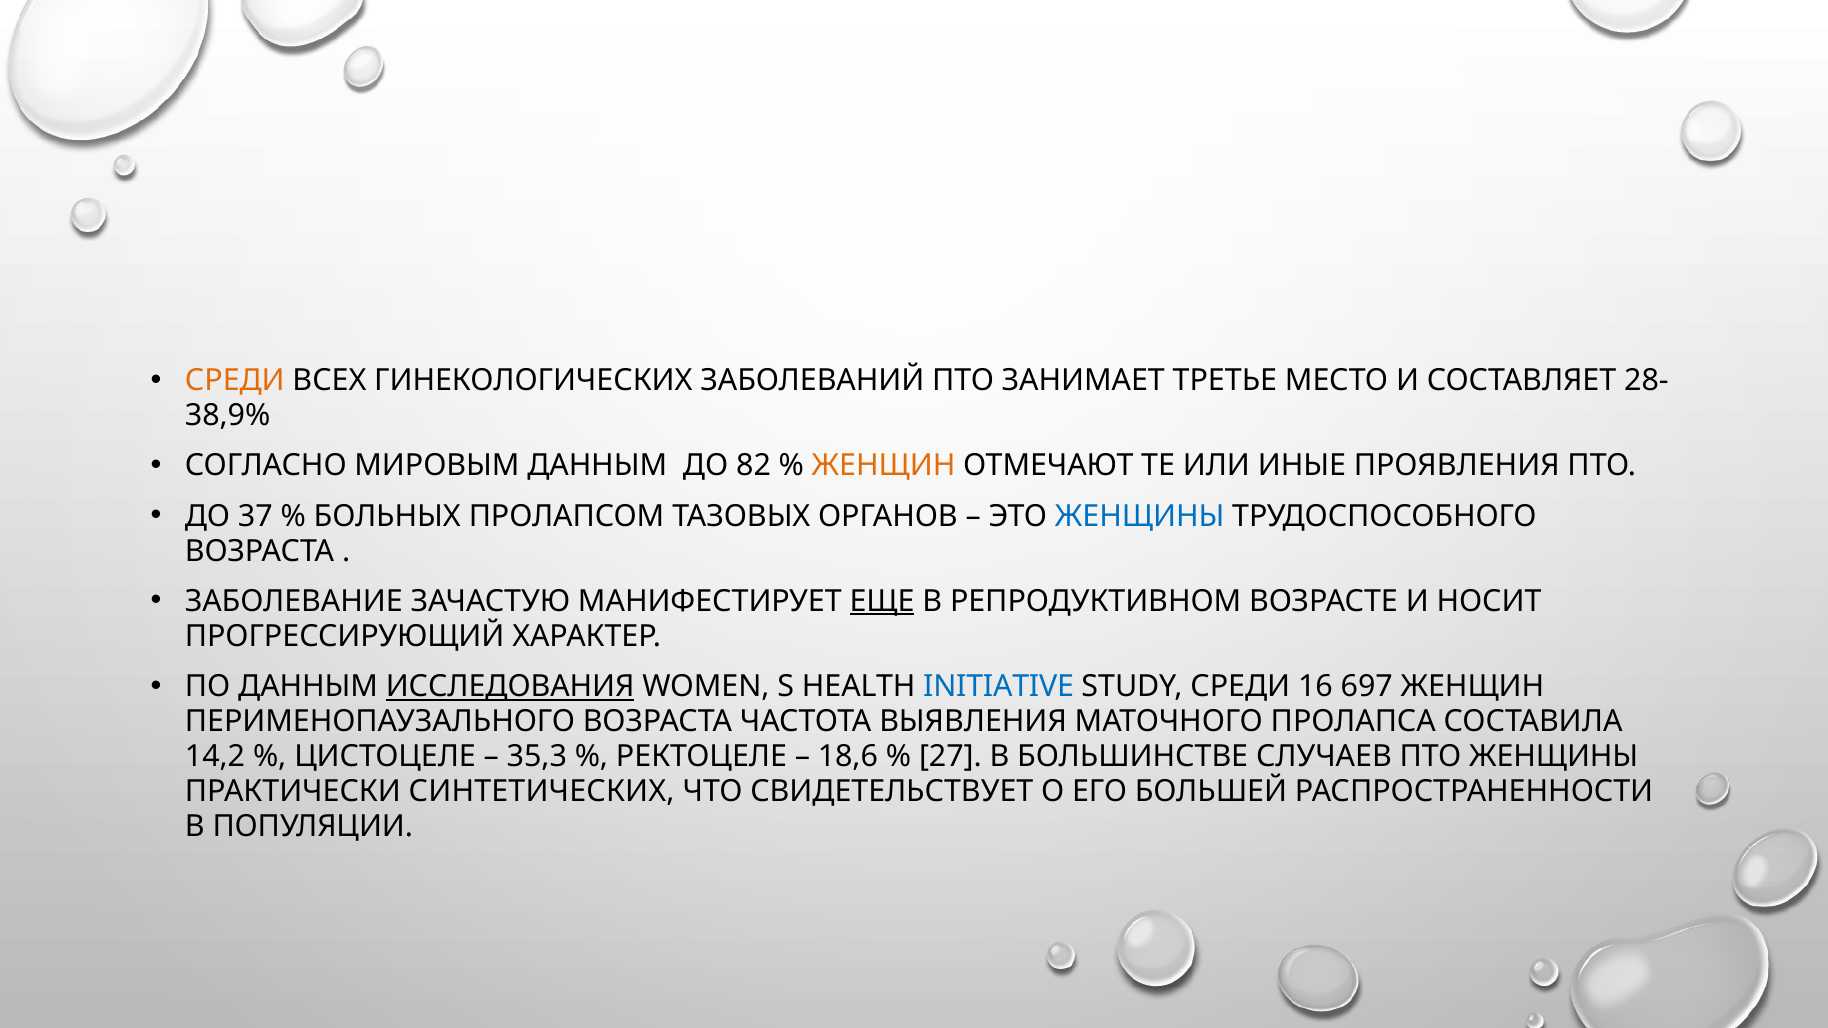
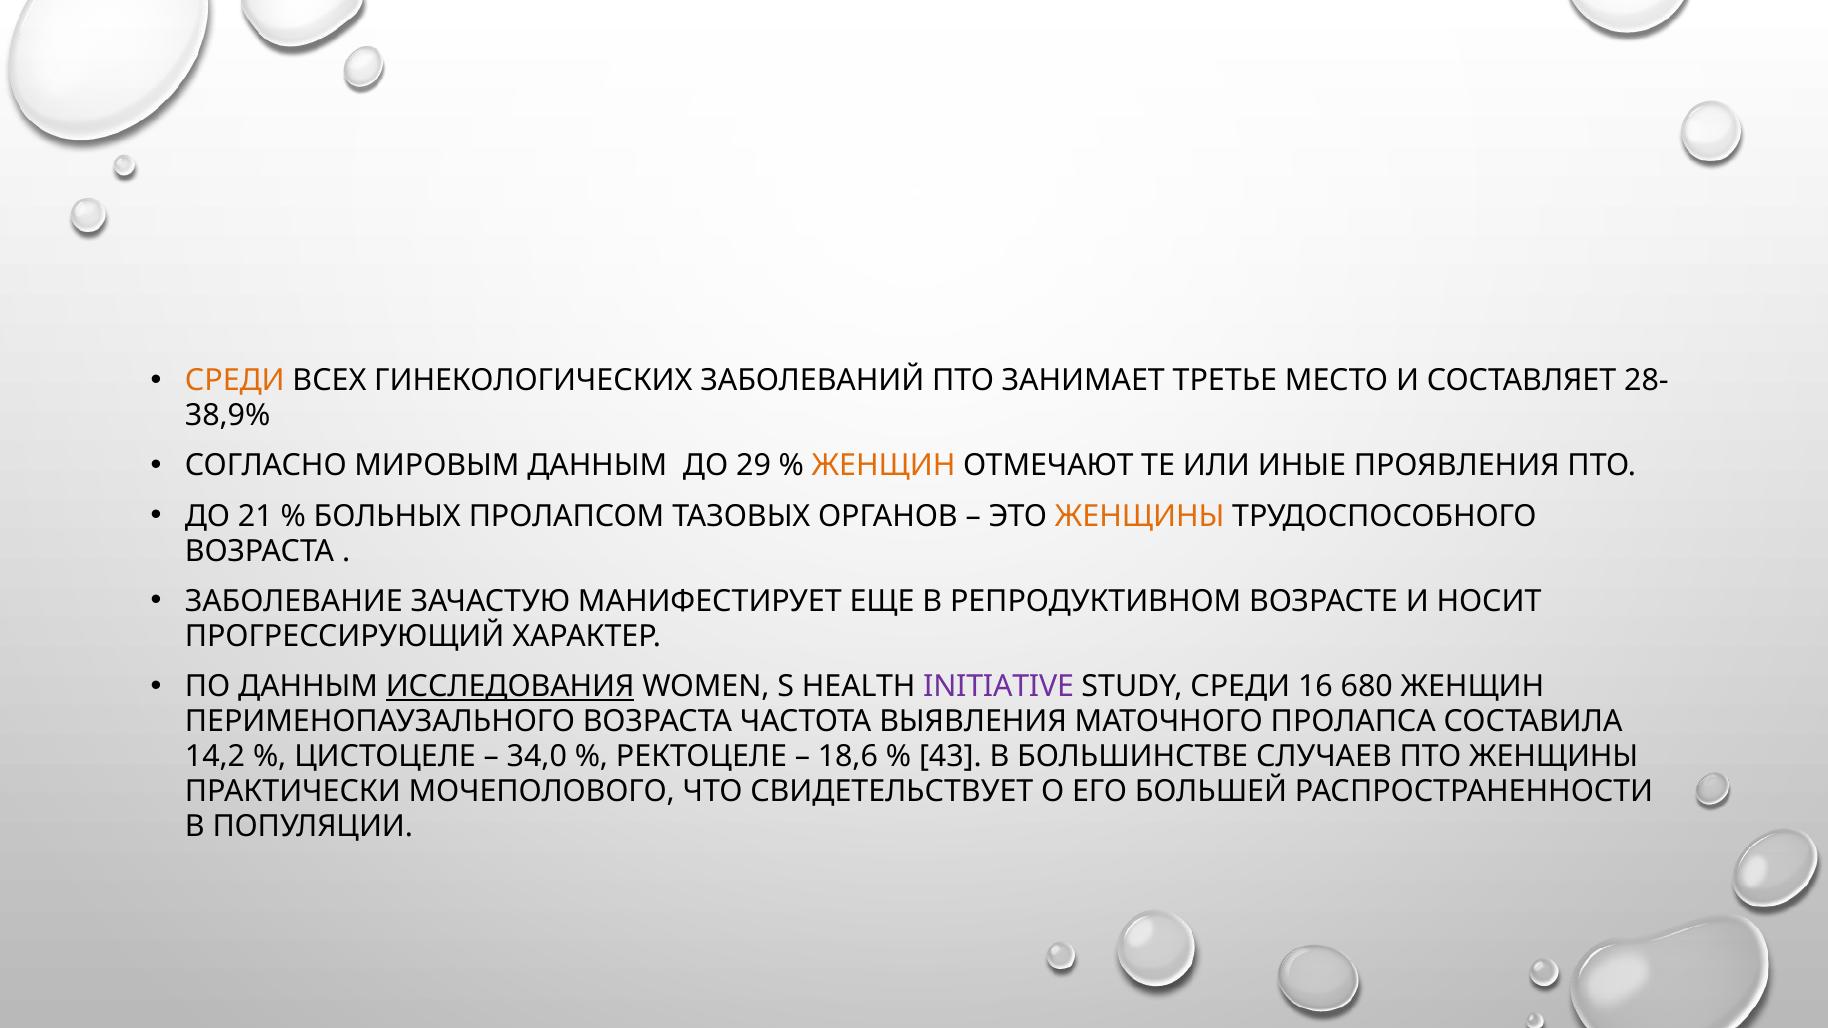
82: 82 -> 29 (754, 466)
37: 37 -> 21 (255, 516)
ЖЕНЩИНЫ colour: blue -> orange (1140, 516)
ЕЩЕ underline: present -> none (882, 601)
INITIATIVE colour: blue -> purple (999, 687)
697: 697 -> 680 (1367, 687)
35,3: 35,3 -> 34,0 (537, 757)
27: 27 -> 43 (950, 757)
СИНТЕТИЧЕСКИХ: СИНТЕТИЧЕСКИХ -> МОЧЕПОЛОВОГО (542, 792)
